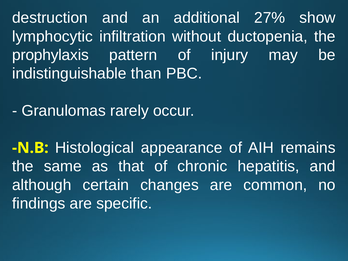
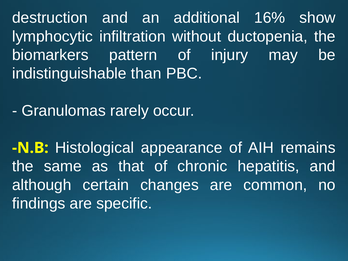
27%: 27% -> 16% (270, 18)
prophylaxis: prophylaxis -> biomarkers (50, 55)
